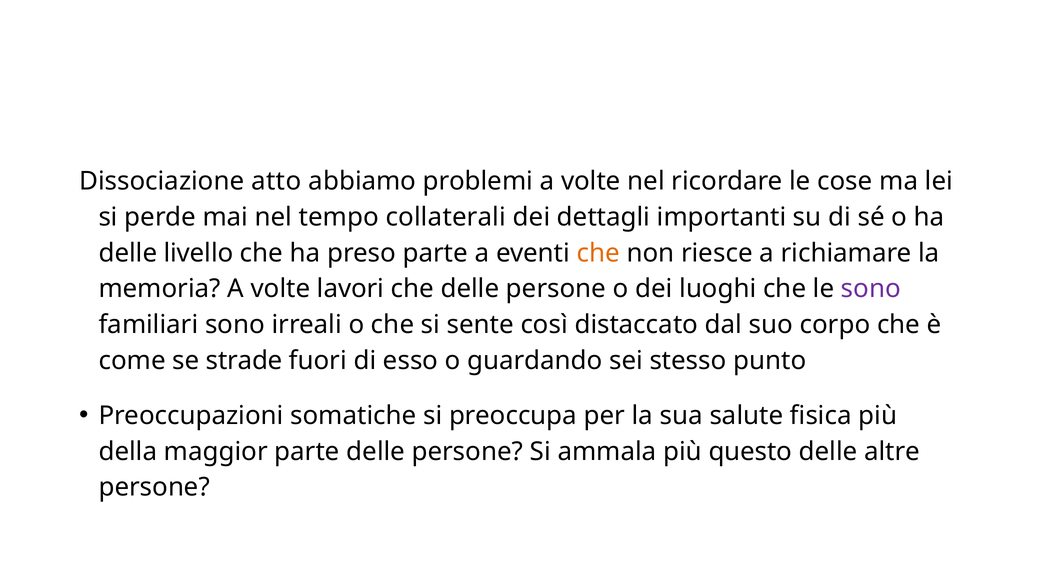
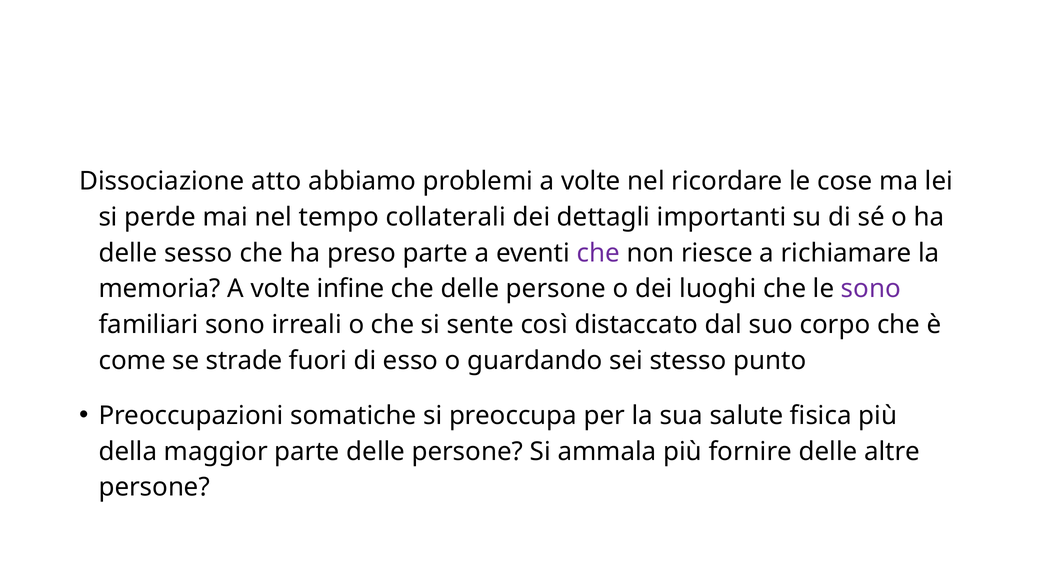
livello: livello -> sesso (198, 253)
che colour: orange -> purple (598, 253)
lavori: lavori -> infine (351, 289)
questo: questo -> fornire (750, 451)
